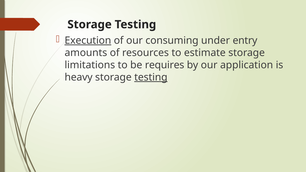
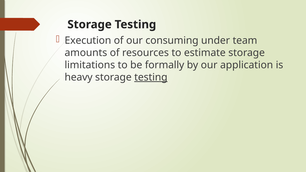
Execution underline: present -> none (88, 41)
entry: entry -> team (245, 41)
requires: requires -> formally (165, 65)
